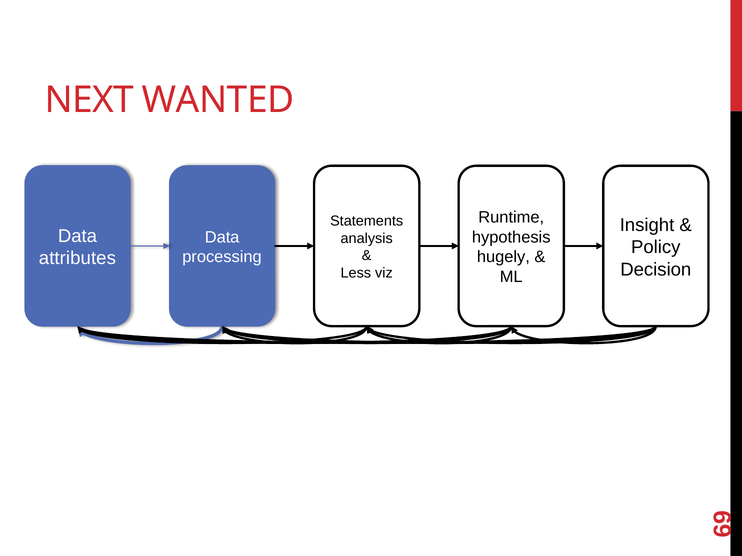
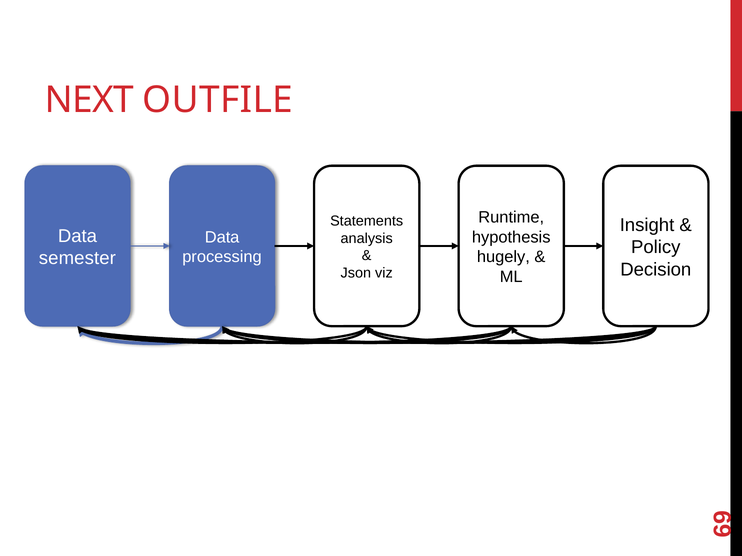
WANTED: WANTED -> OUTFILE (218, 100)
attributes: attributes -> semester (77, 259)
Less: Less -> Json (356, 273)
